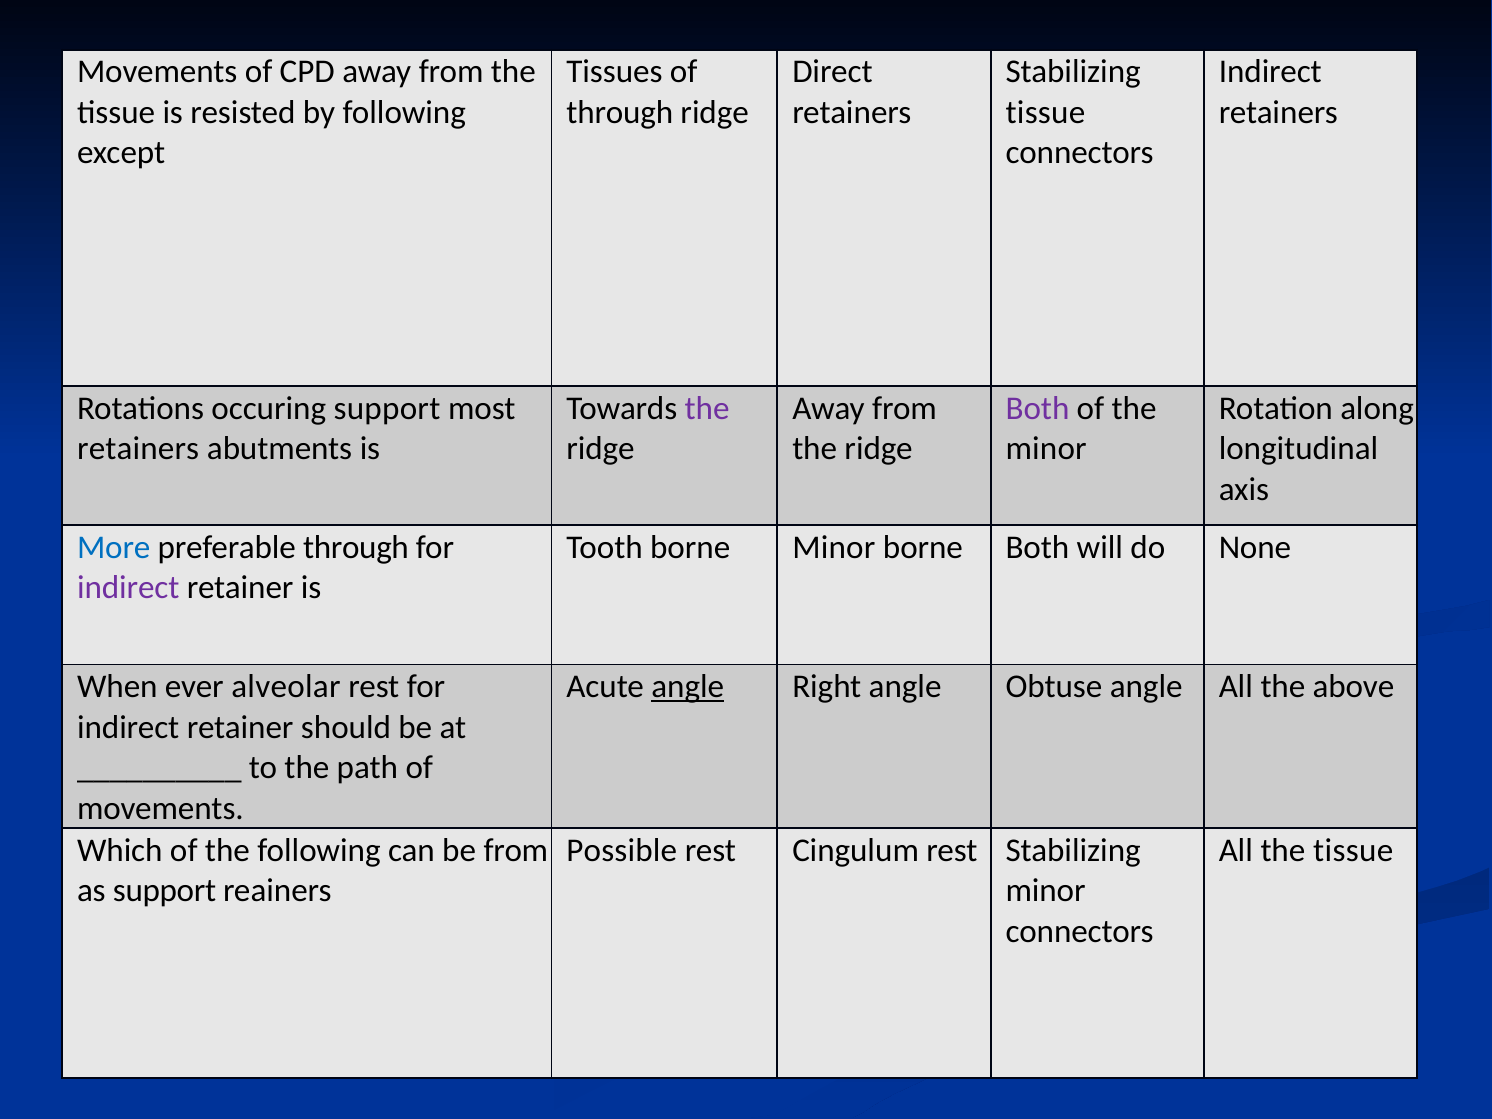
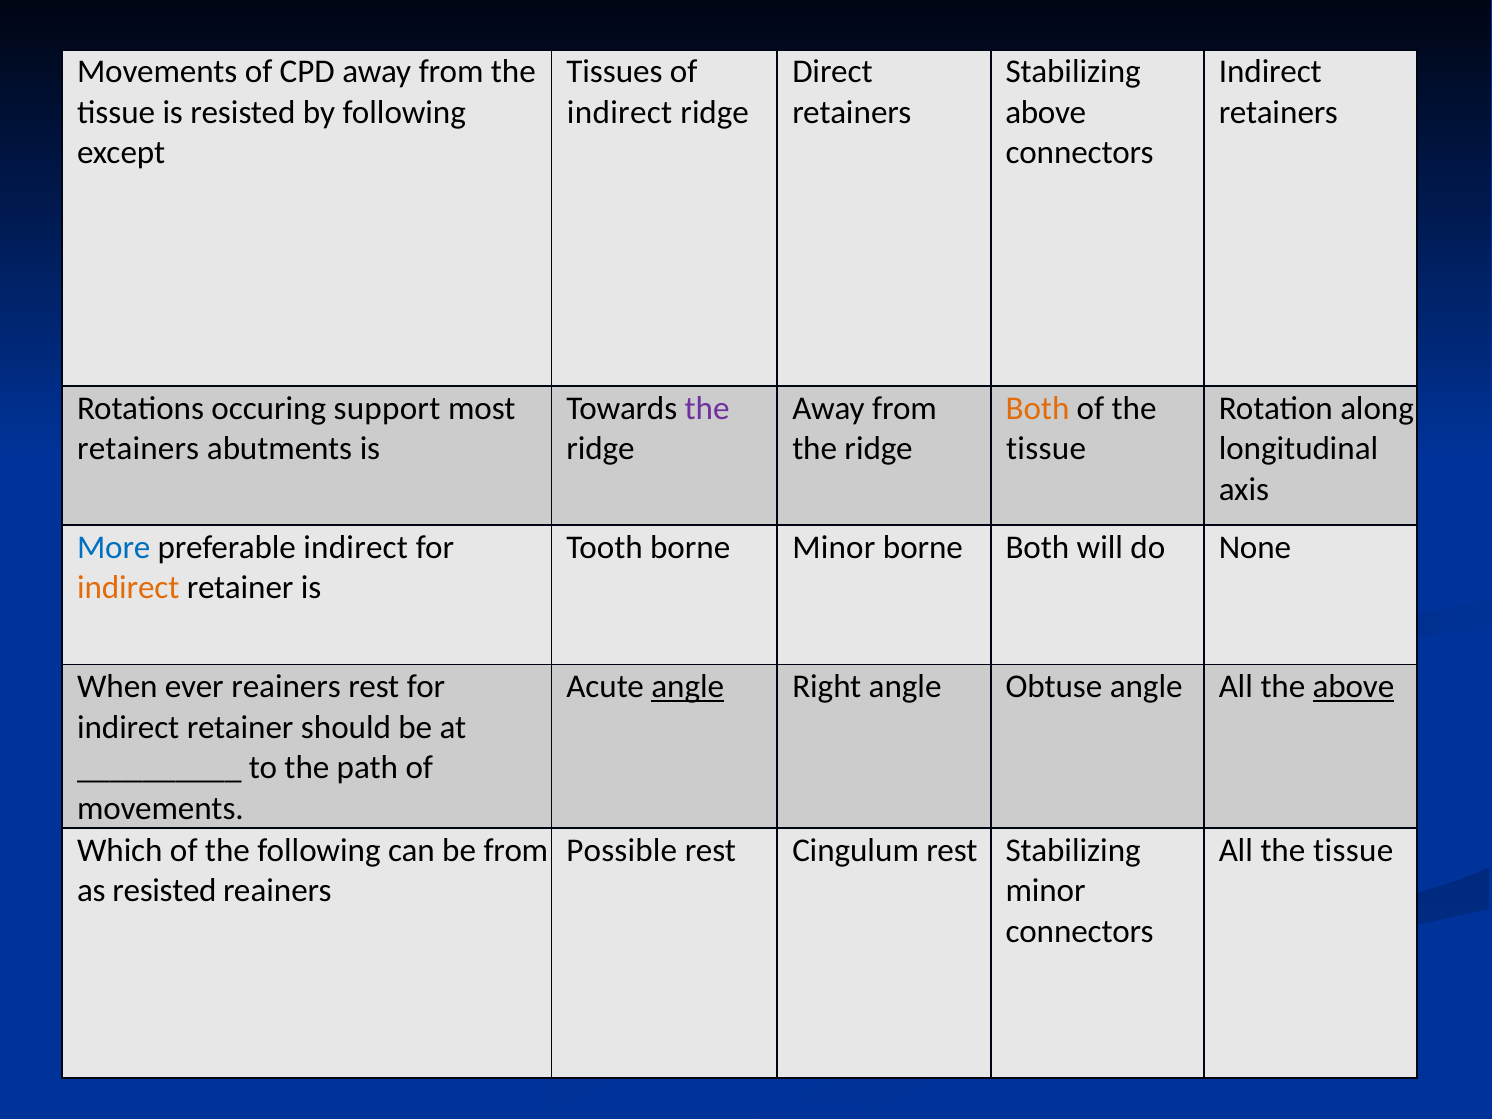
through: through -> indirect (620, 112)
tissue: tissue -> above (1046, 112)
Both colour: purple -> orange (1037, 408)
minor: minor -> tissue (1046, 449)
preferable through: through -> indirect (356, 547)
indirect colour: purple -> orange (128, 588)
ever alveolar: alveolar -> reainers (286, 687)
above underline: none -> present (1353, 687)
as support: support -> resisted (164, 891)
